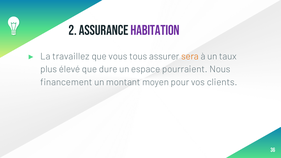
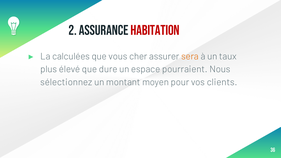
habitation colour: purple -> red (155, 30)
travaillez: travaillez -> calculées (71, 56)
tous: tous -> cher (138, 56)
financement: financement -> sélectionnez (66, 82)
